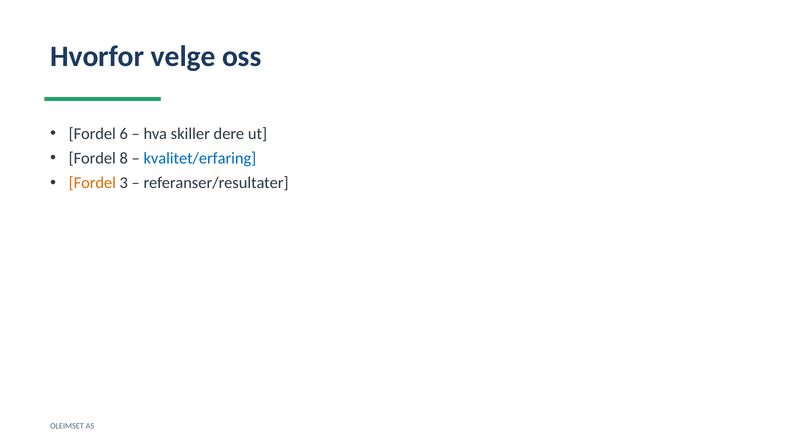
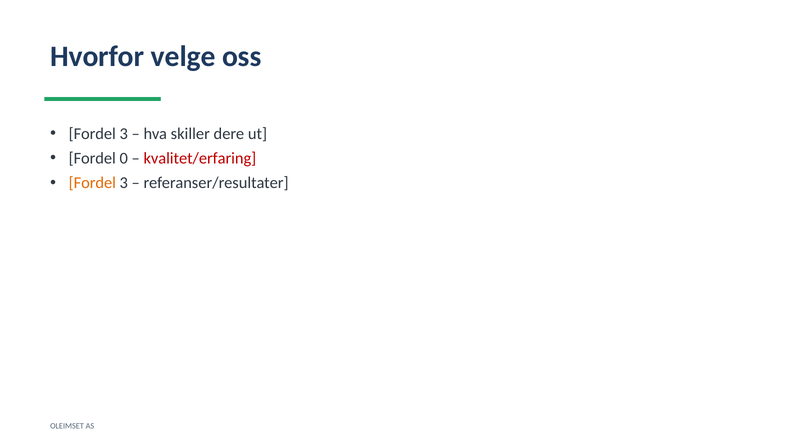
6: 6 -> 3 (124, 134)
8: 8 -> 0 (124, 158)
kvalitet/erfaring colour: blue -> red (200, 158)
